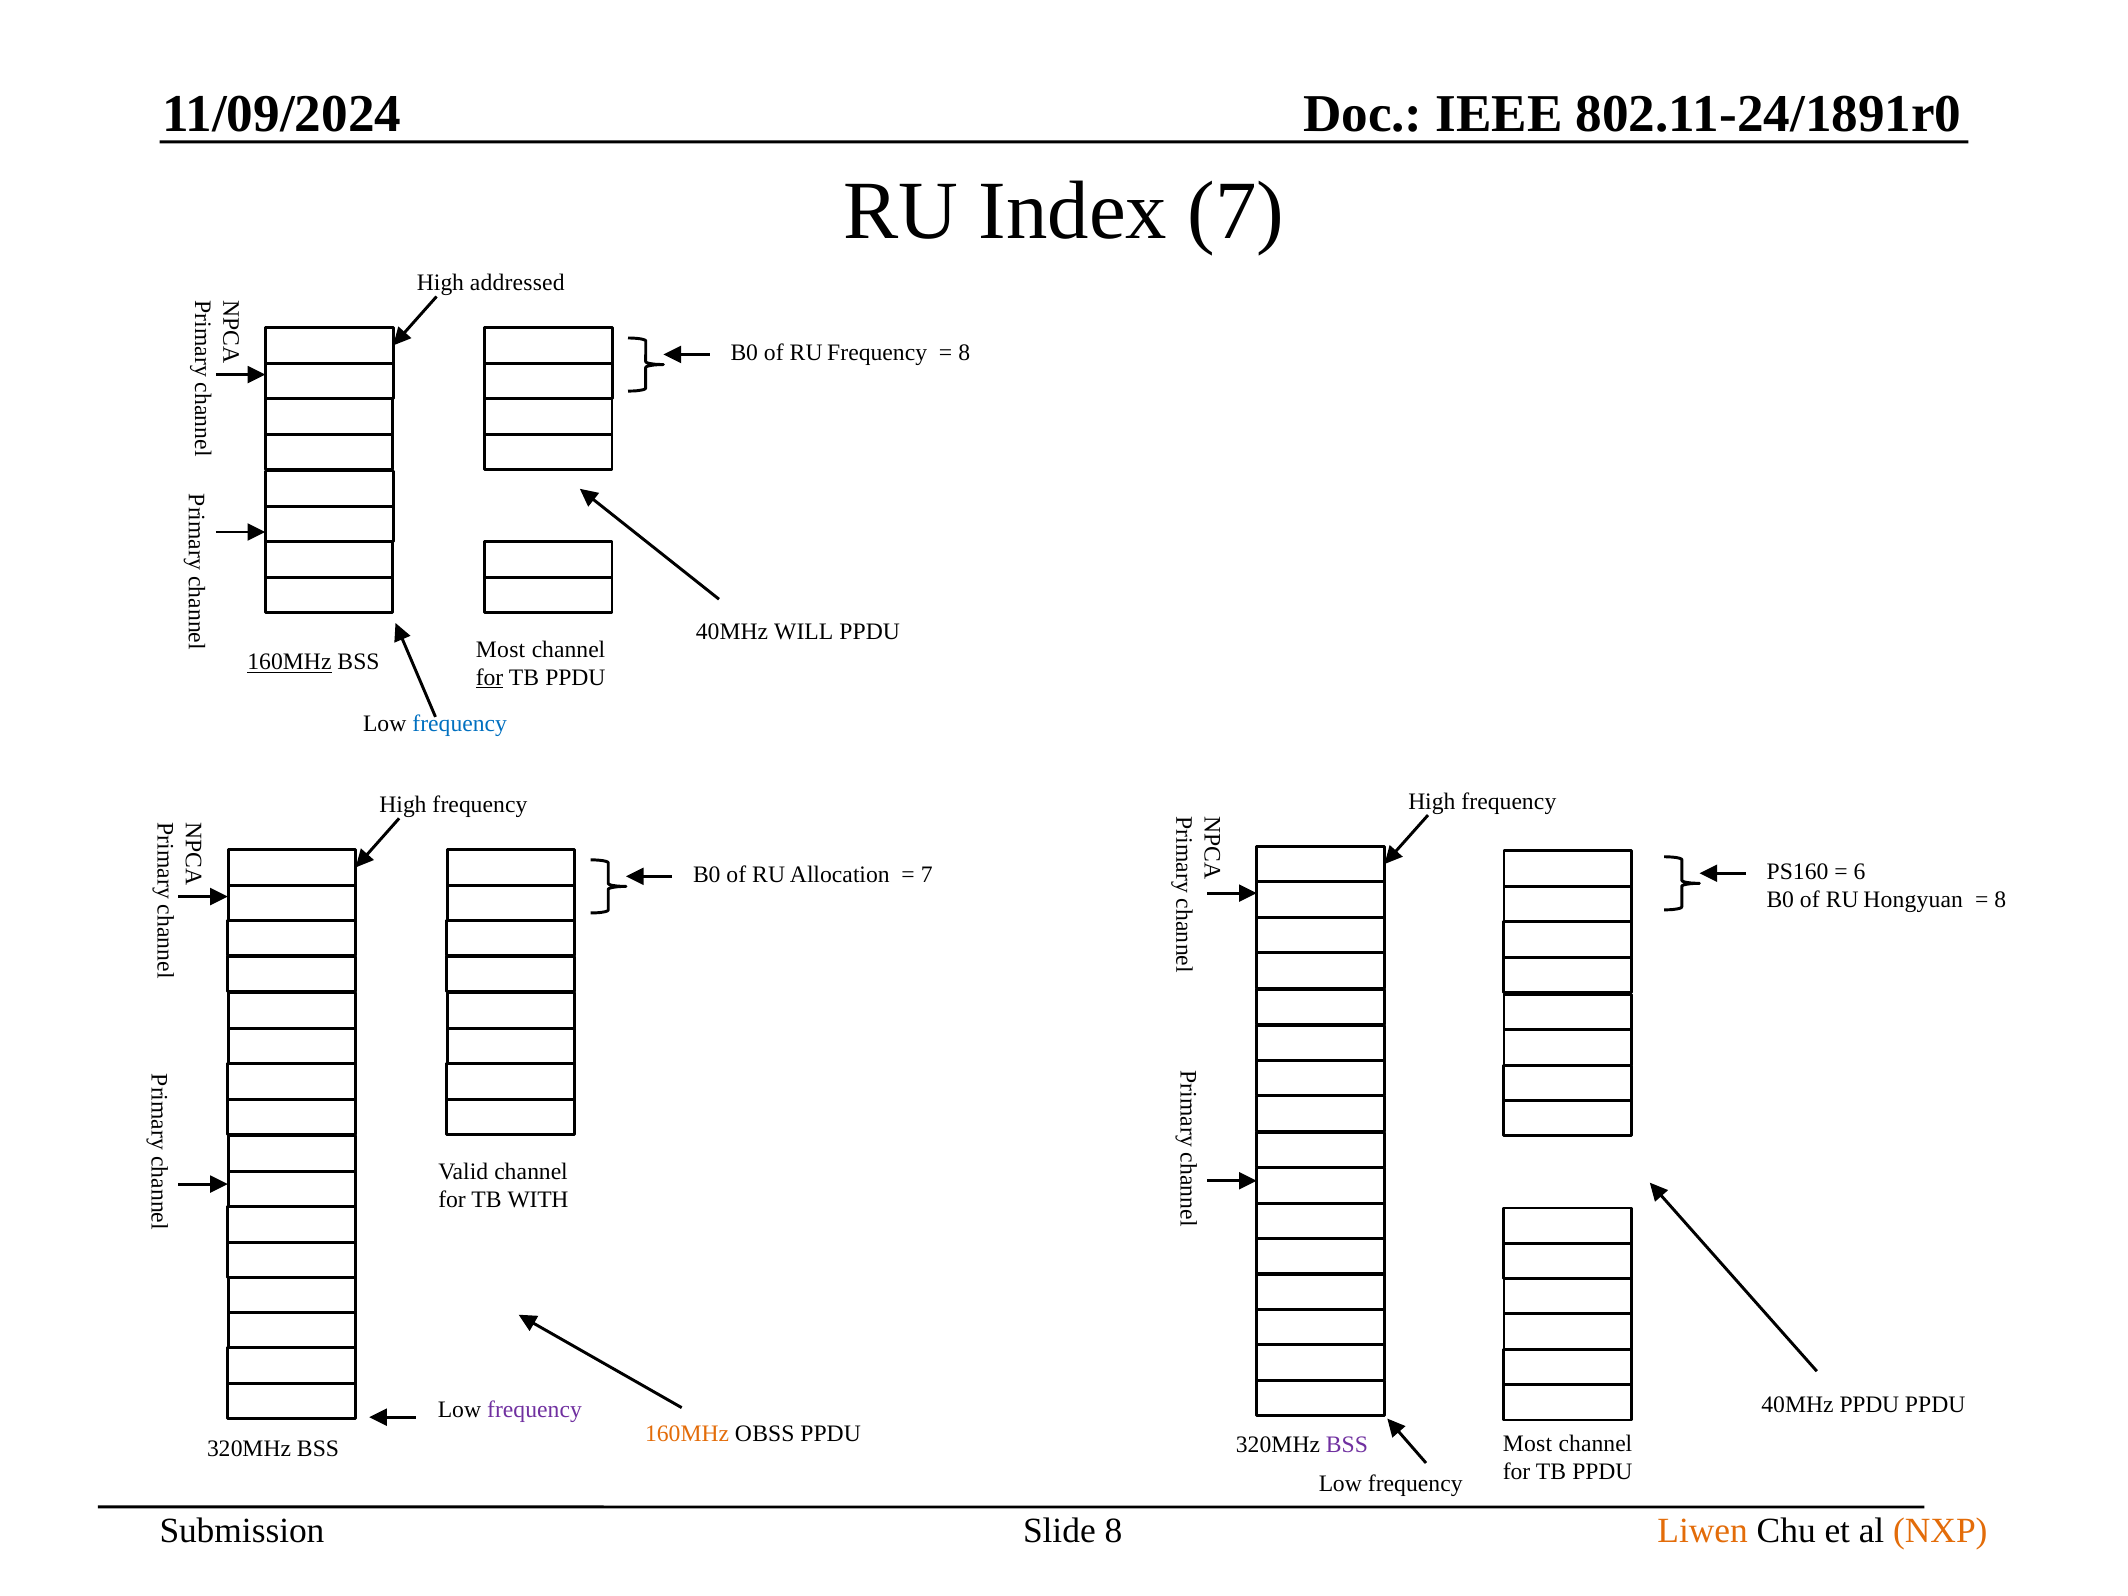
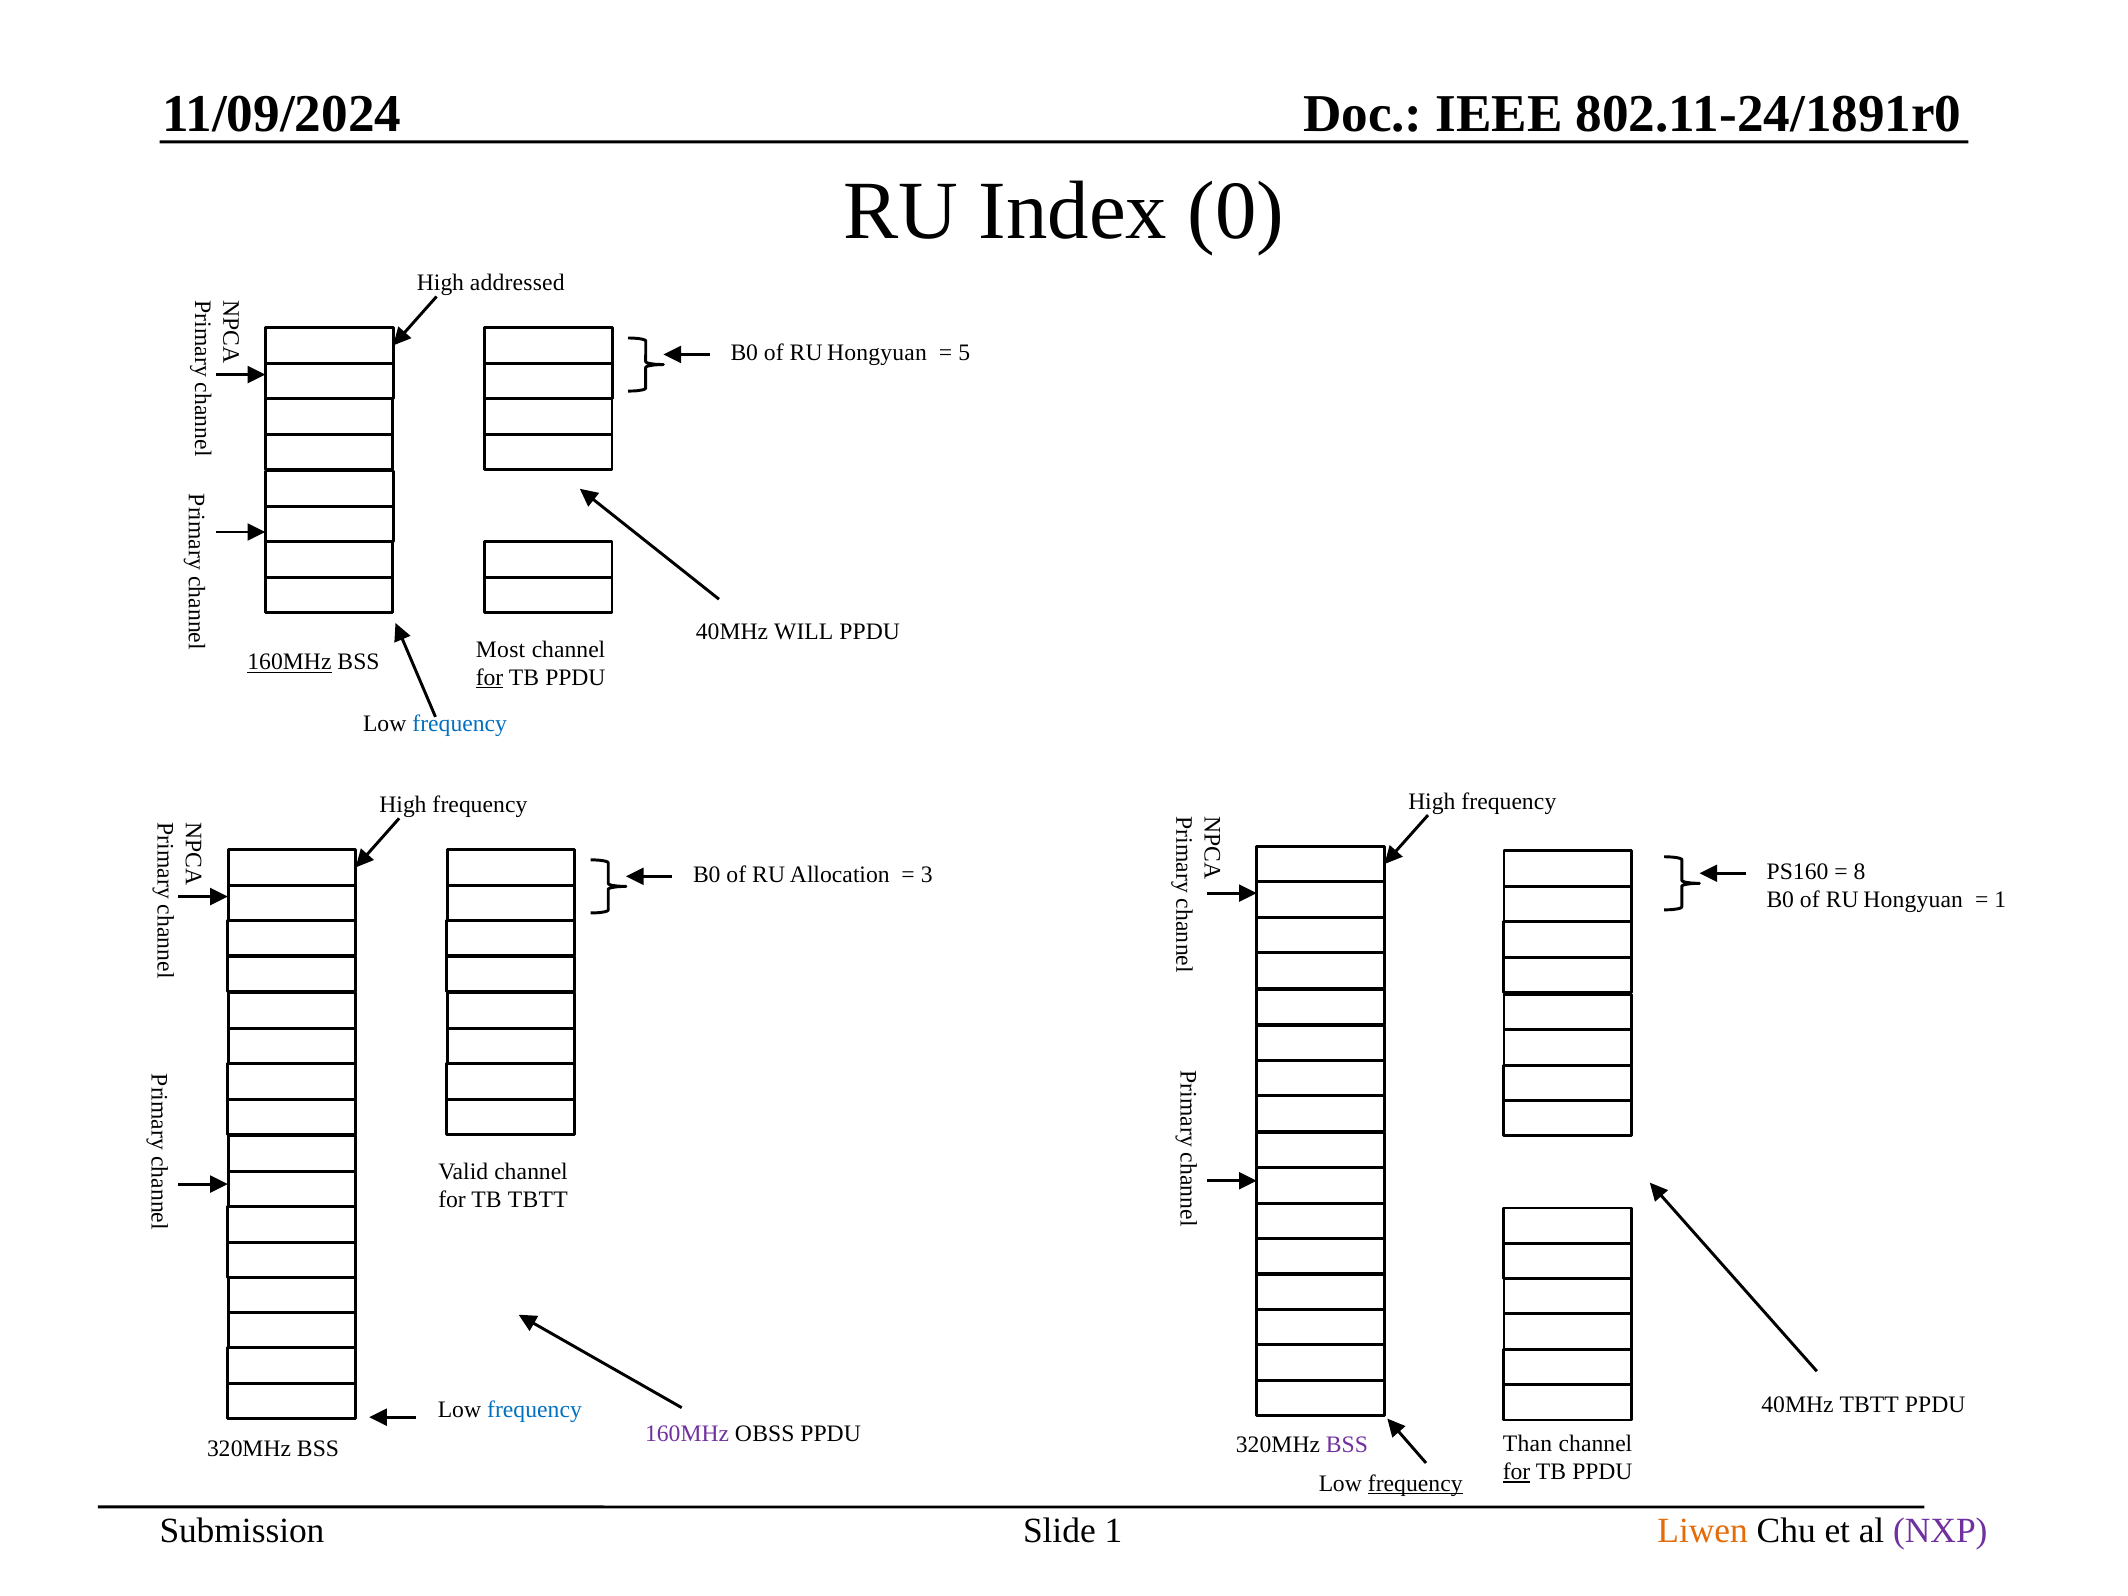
Index 7: 7 -> 0 (1236, 211)
Frequency: Frequency -> Hongyuan (877, 352)
8: 8 -> 5 (964, 352)
6: 6 -> 8 (1860, 871)
7: 7 -> 3 (927, 874)
8: 8 -> 1 (2000, 900)
TB WITH: WITH -> TBTT (538, 1200)
40MHz PPDU: PPDU -> TBTT (1869, 1405)
frequency colour: purple -> blue (534, 1410)
160MHz colour: orange -> purple (687, 1434)
Most: Most -> Than (1528, 1444)
for underline: none -> present (1517, 1472)
frequency underline: none -> present (1415, 1483)
Slide 8: 8 -> 1 (1114, 1531)
NXP colour: orange -> purple (1940, 1531)
